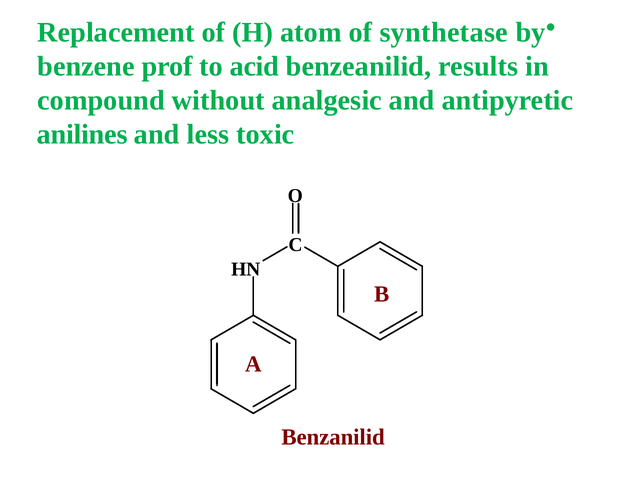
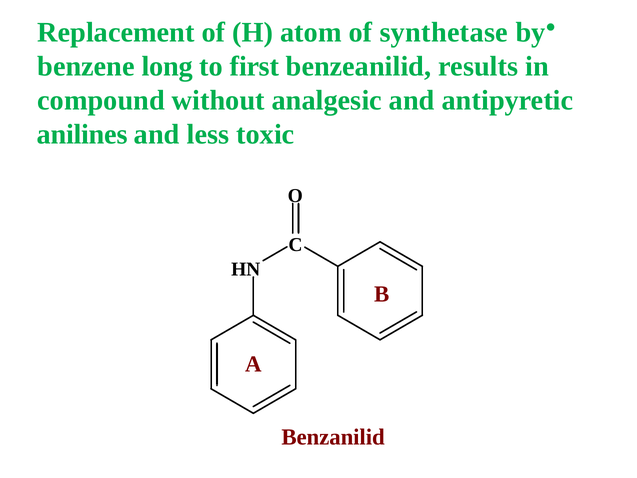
prof: prof -> long (167, 66)
acid: acid -> first (254, 66)
